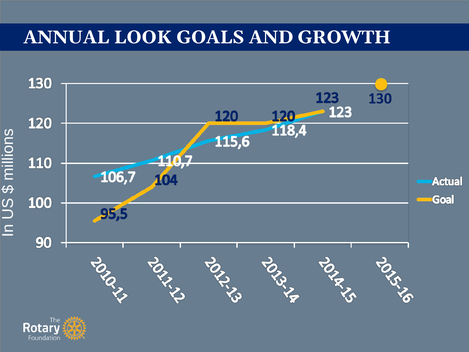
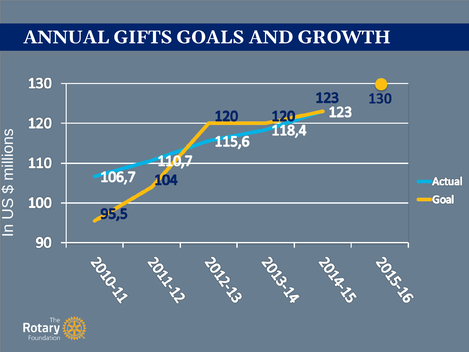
LOOK: LOOK -> GIFTS (143, 37)
